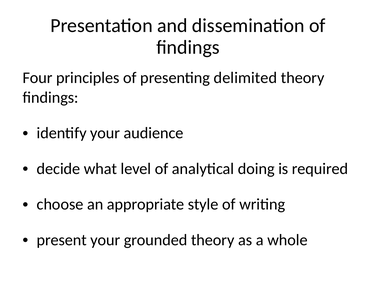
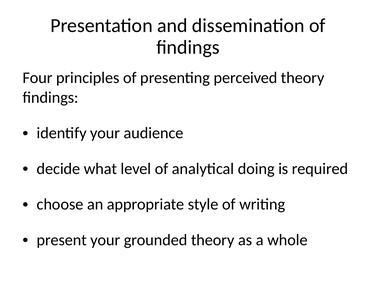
delimited: delimited -> perceived (246, 78)
